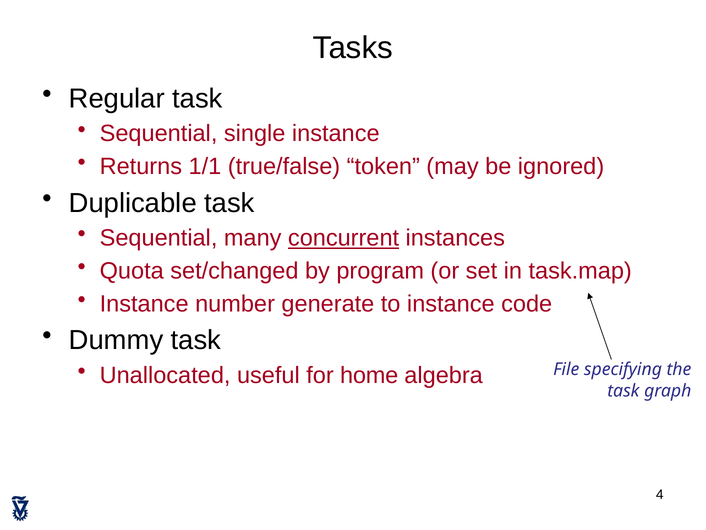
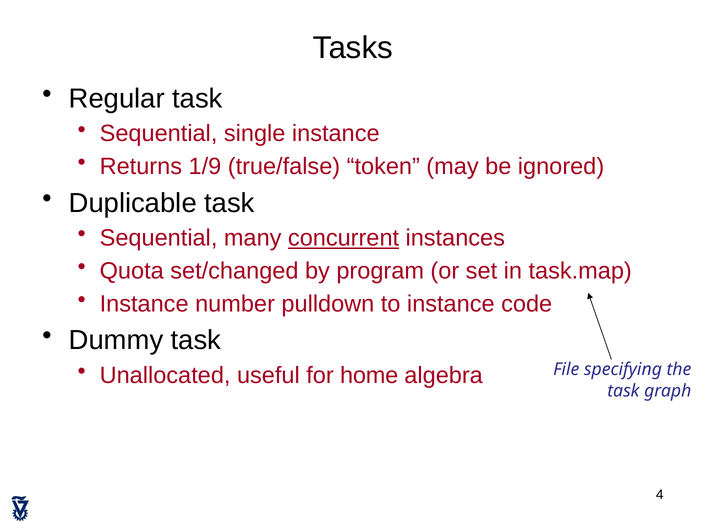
1/1: 1/1 -> 1/9 (205, 166)
generate: generate -> pulldown (328, 304)
